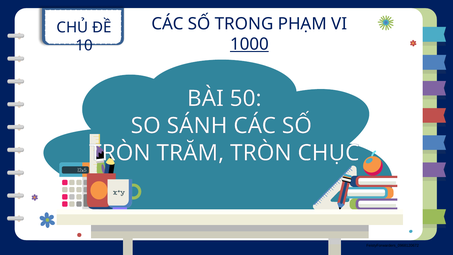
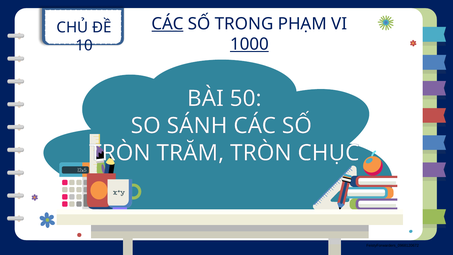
CÁC underline: none -> present (168, 24)
